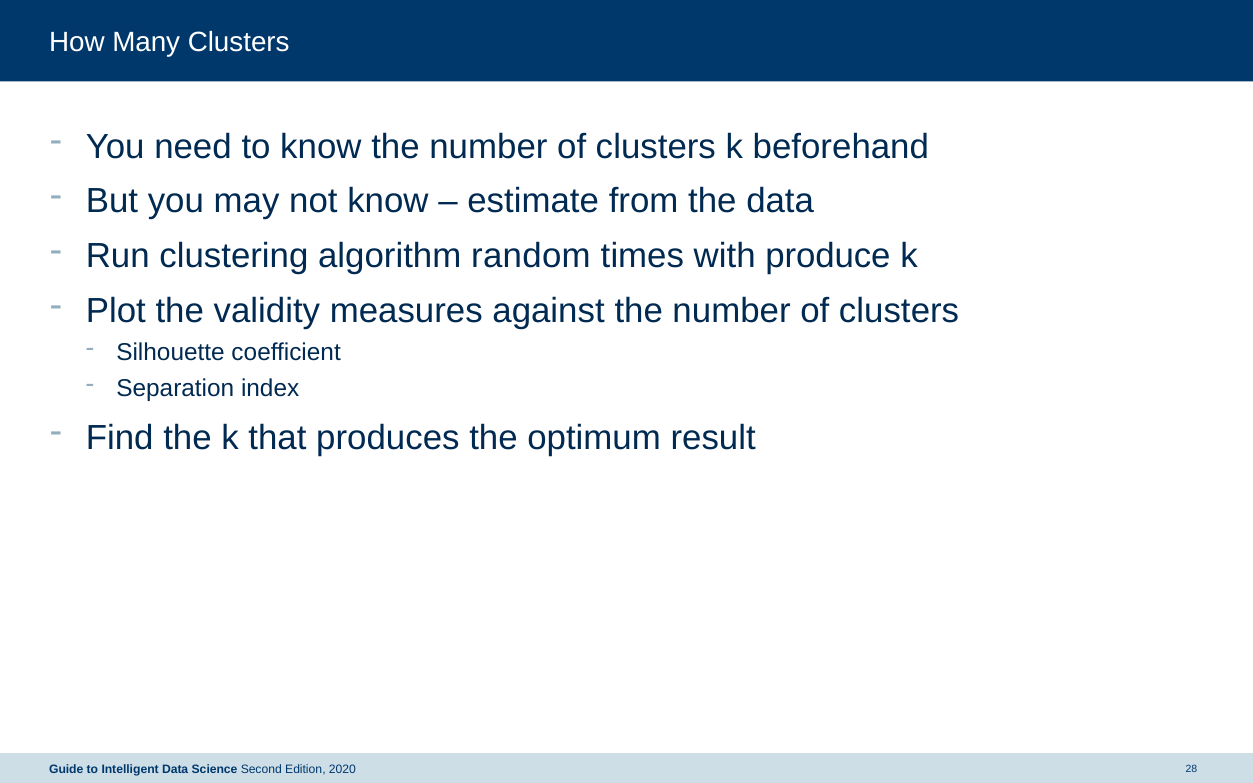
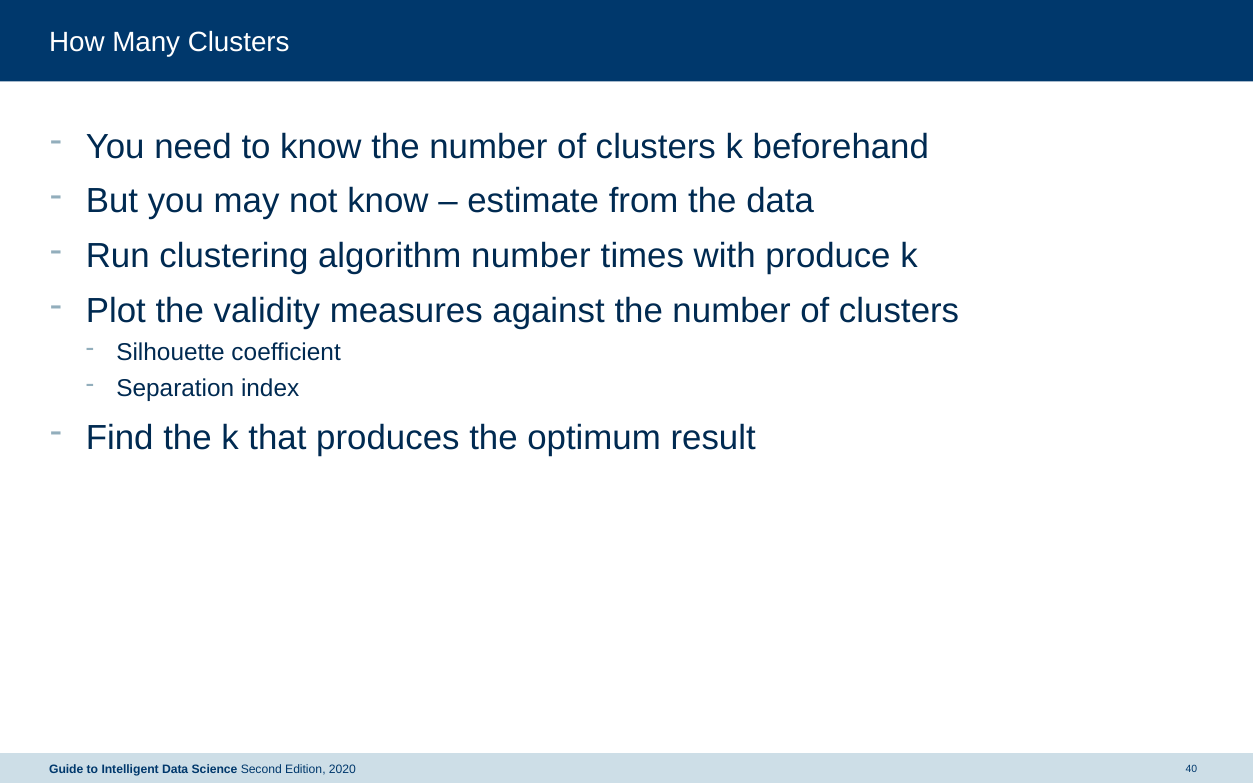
algorithm random: random -> number (531, 256)
28: 28 -> 40 (1191, 770)
